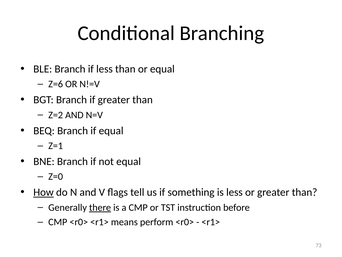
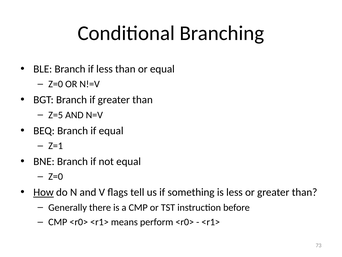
Z=6: Z=6 -> Z=0 (56, 84)
Z=2: Z=2 -> Z=5 (56, 115)
there underline: present -> none (100, 207)
